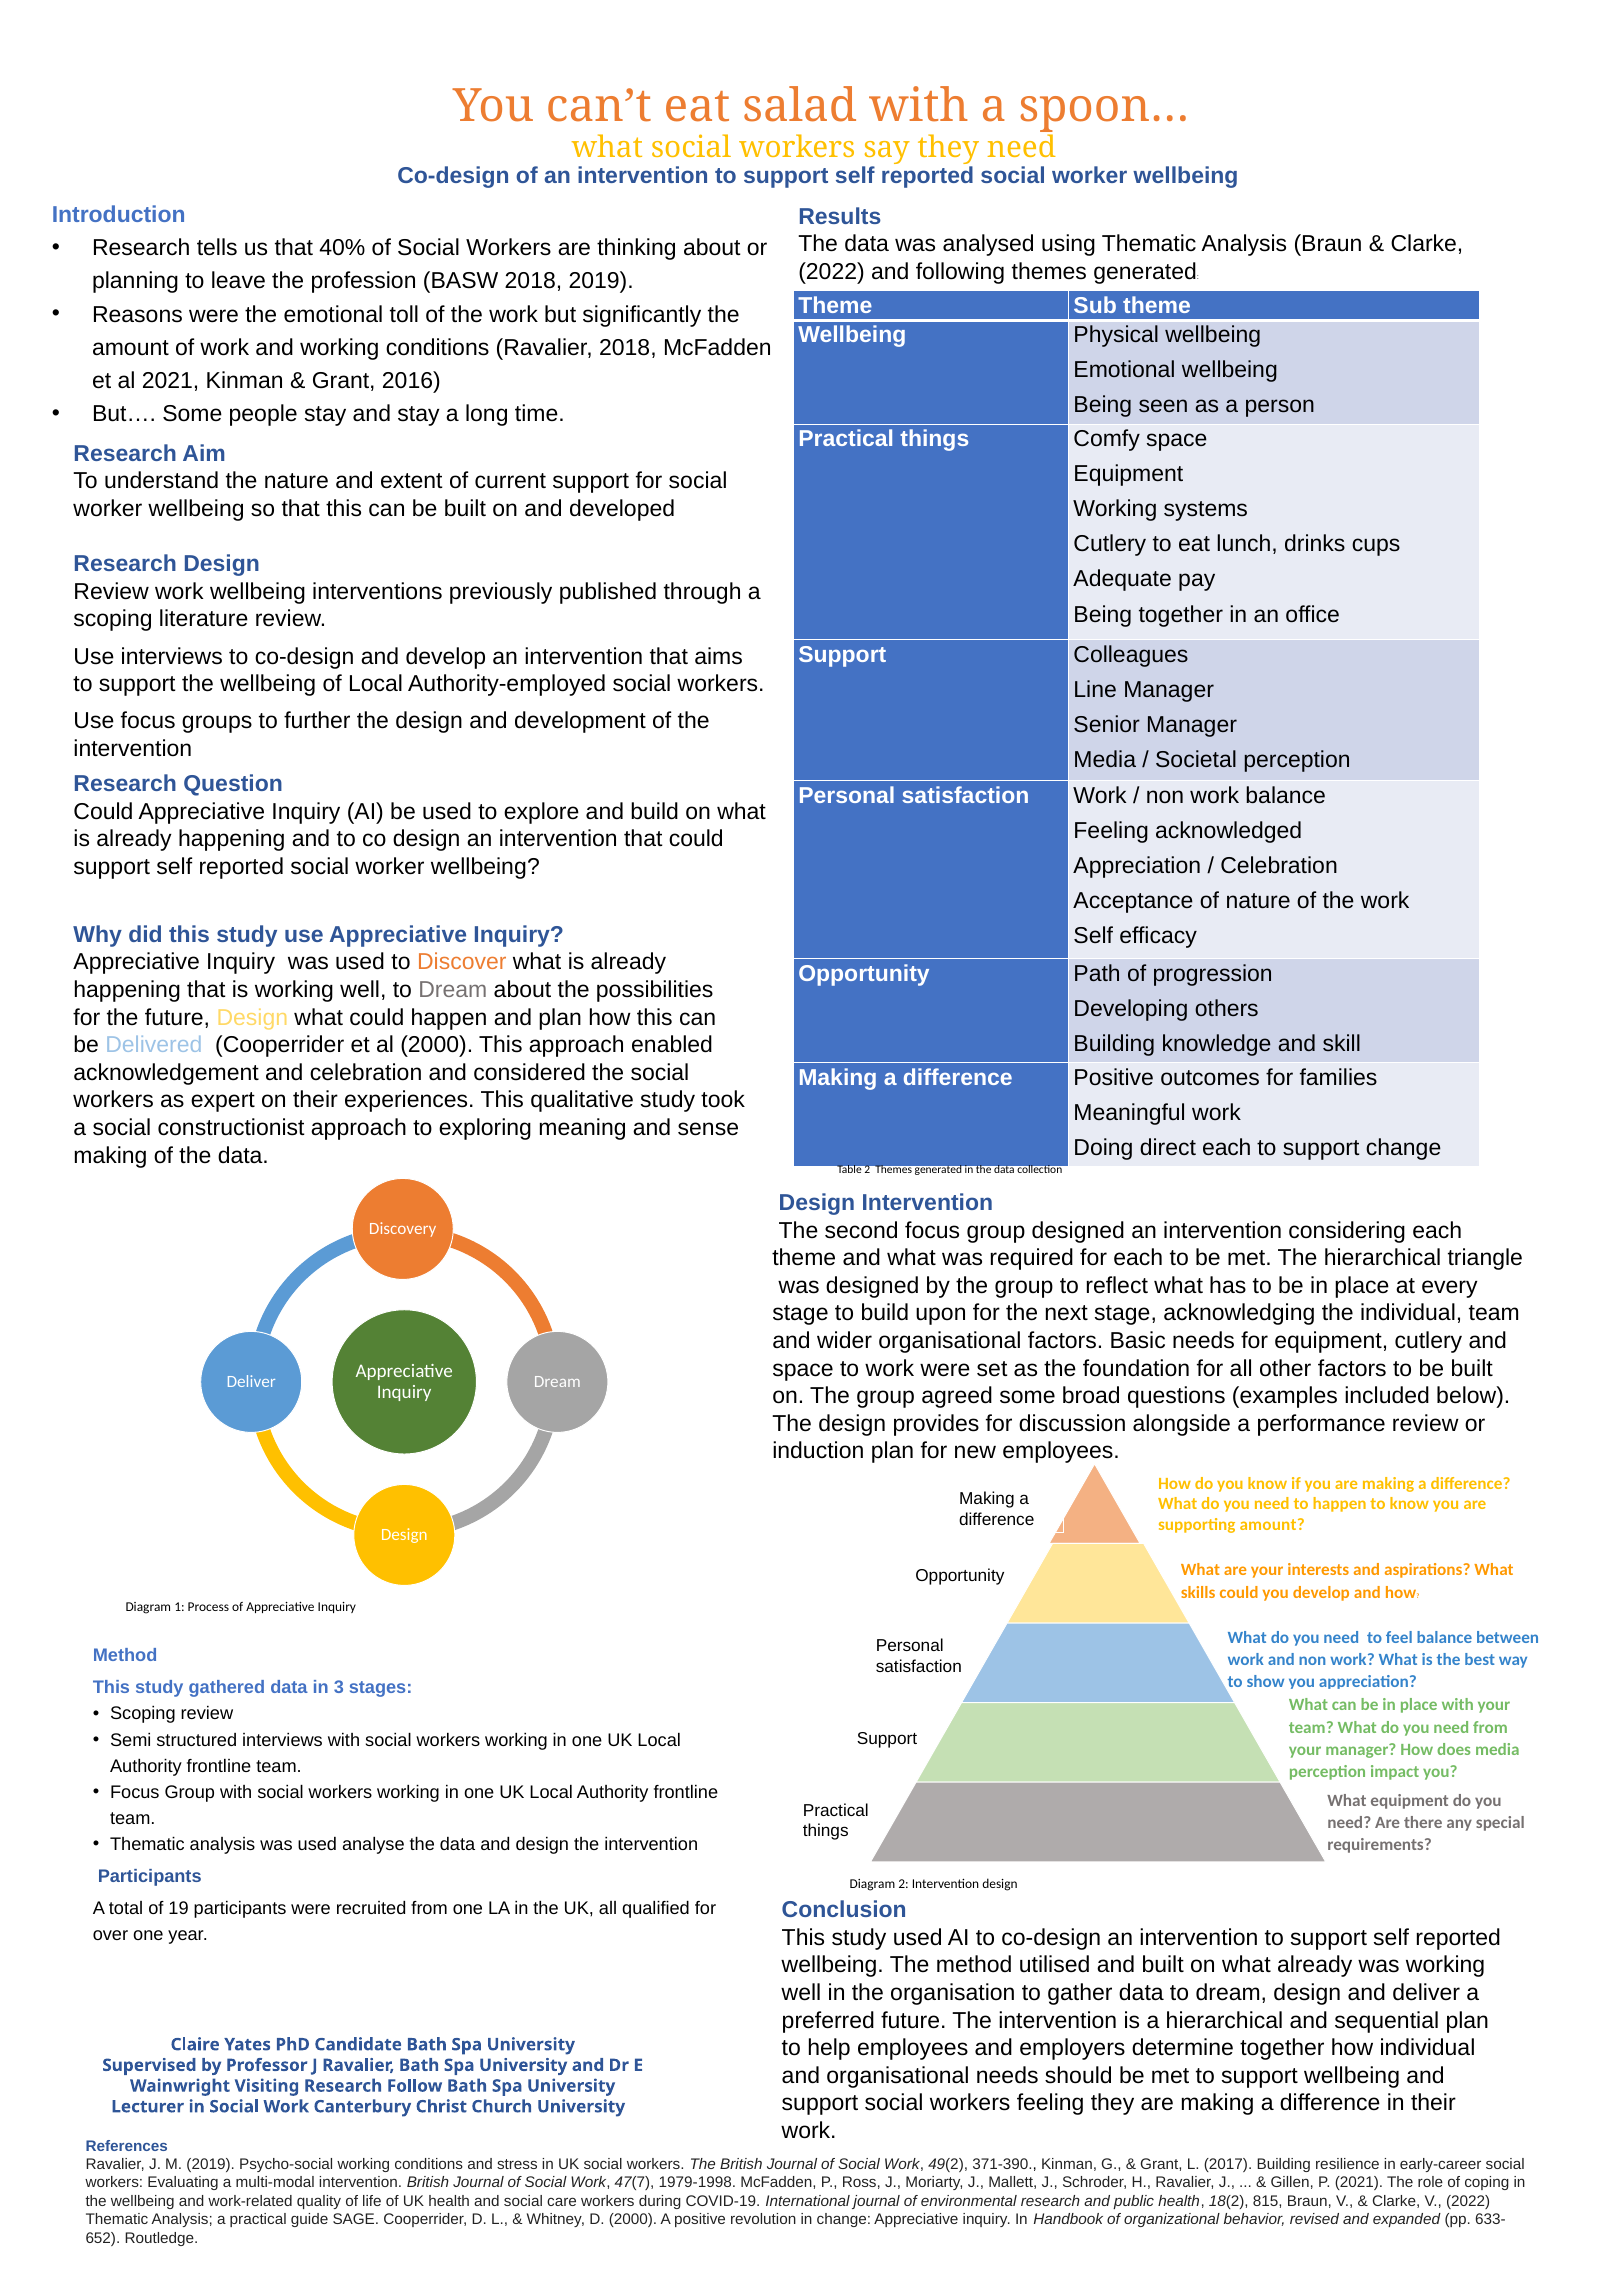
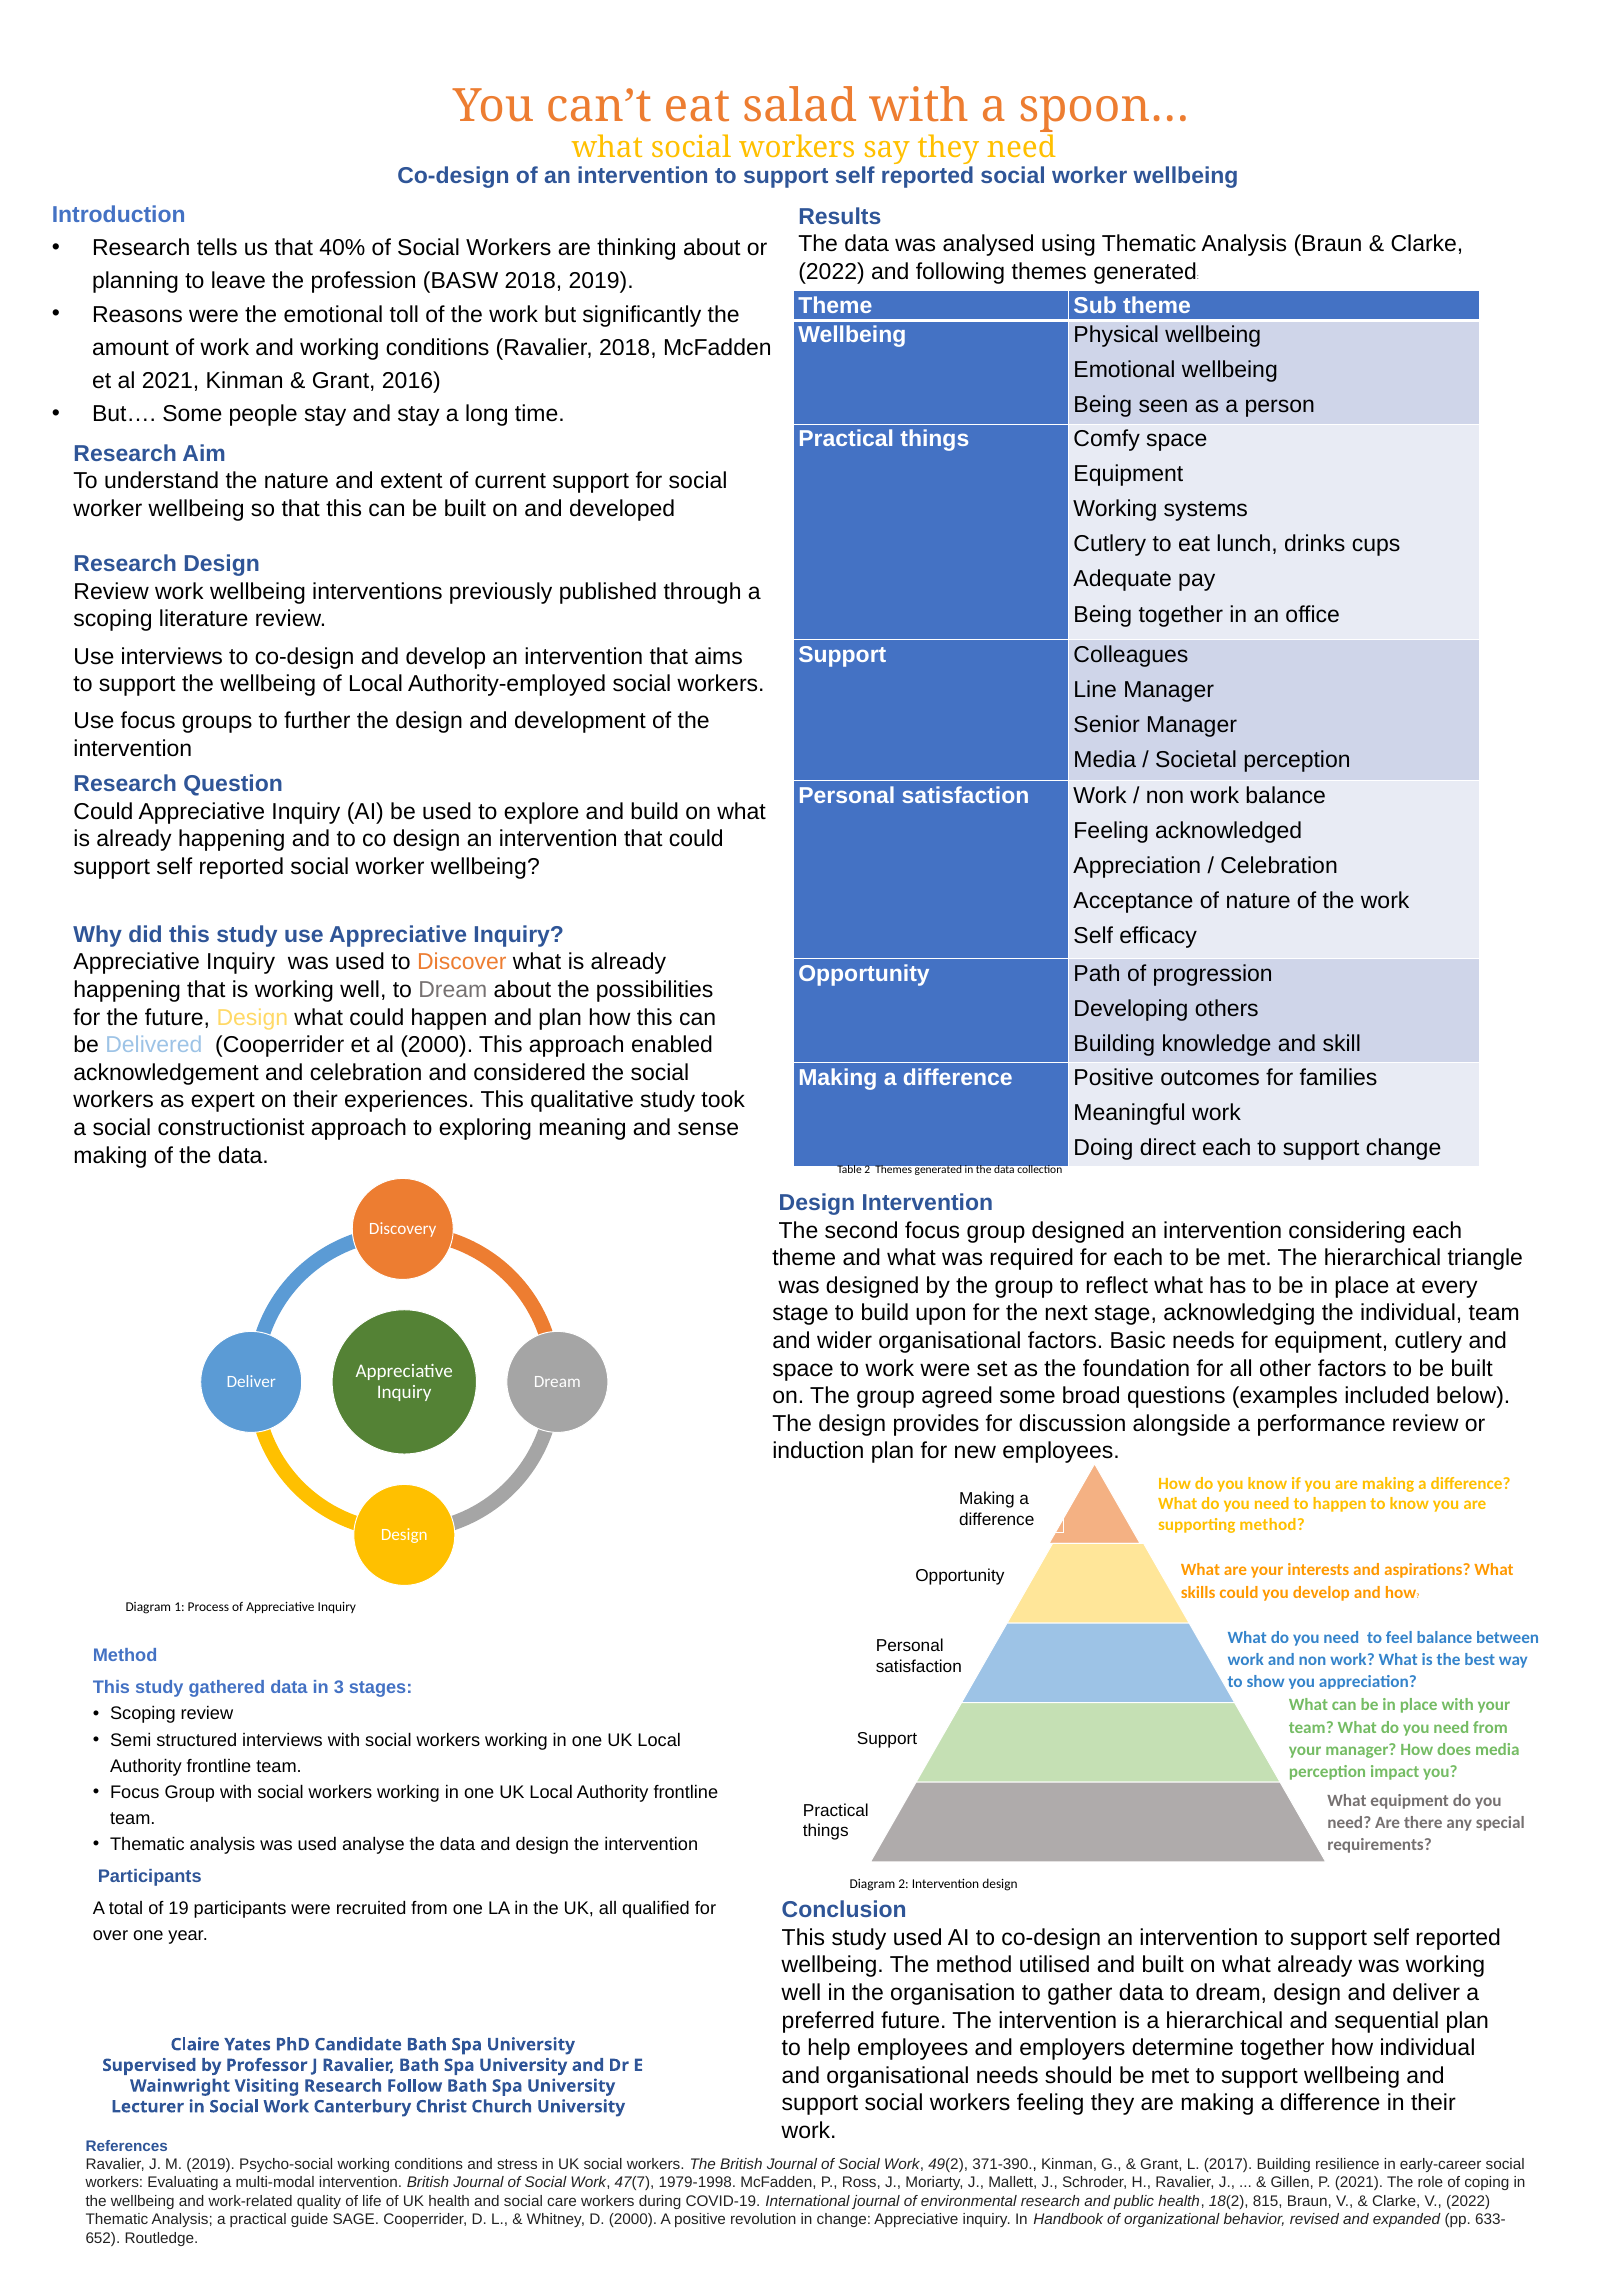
supporting amount: amount -> method (1272, 1525)
